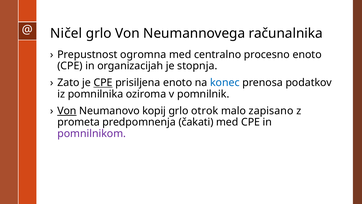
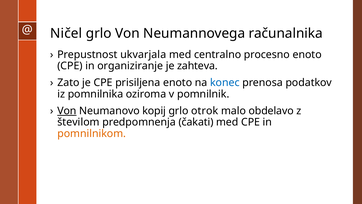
ogromna: ogromna -> ukvarjala (143, 55)
organizacijah: organizacijah -> organiziranje (130, 66)
stopnja: stopnja -> zahteva (197, 66)
CPE underline: present -> none (103, 83)
zapisano: zapisano -> obdelavo (271, 111)
prometa: prometa -> številom (78, 122)
pomnilnikom colour: purple -> orange (92, 133)
